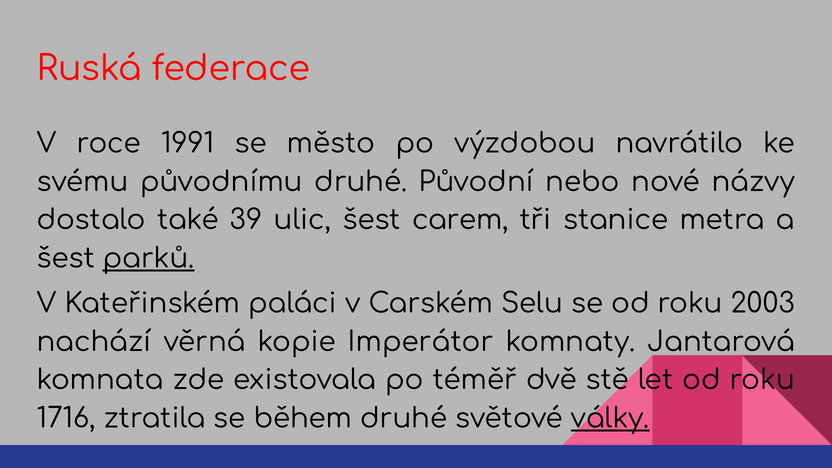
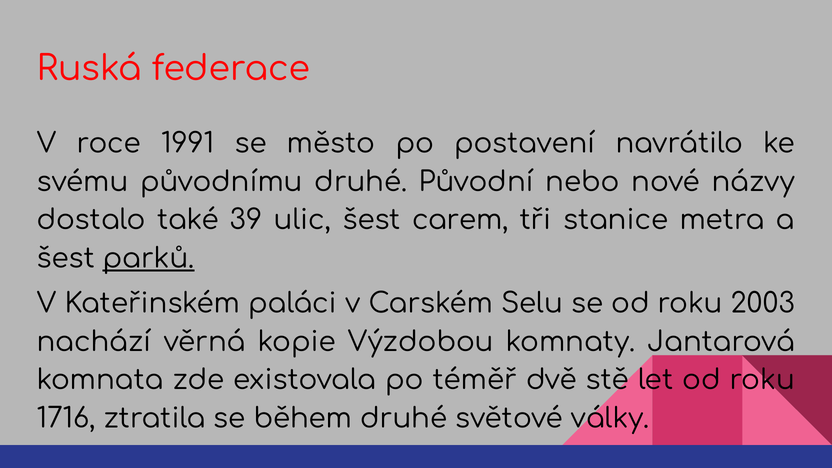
výzdobou: výzdobou -> postavení (525, 144)
Imperátor: Imperátor -> Výzdobou (421, 342)
války underline: present -> none (610, 419)
